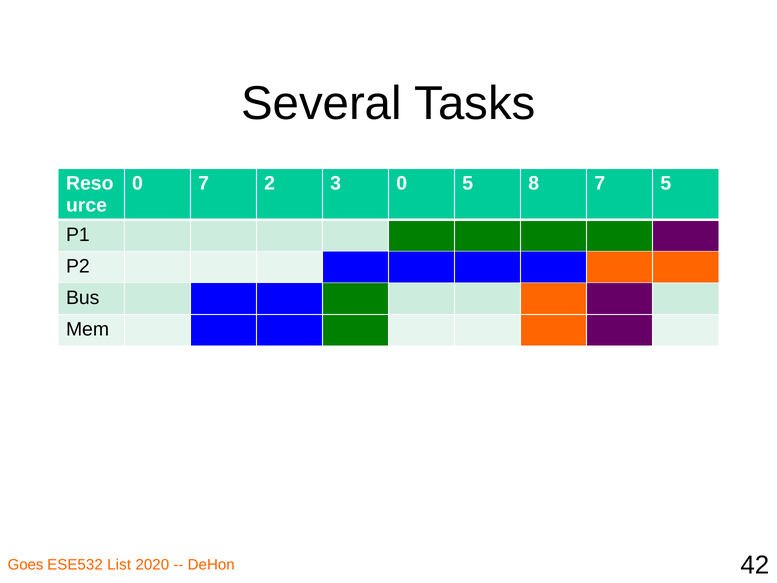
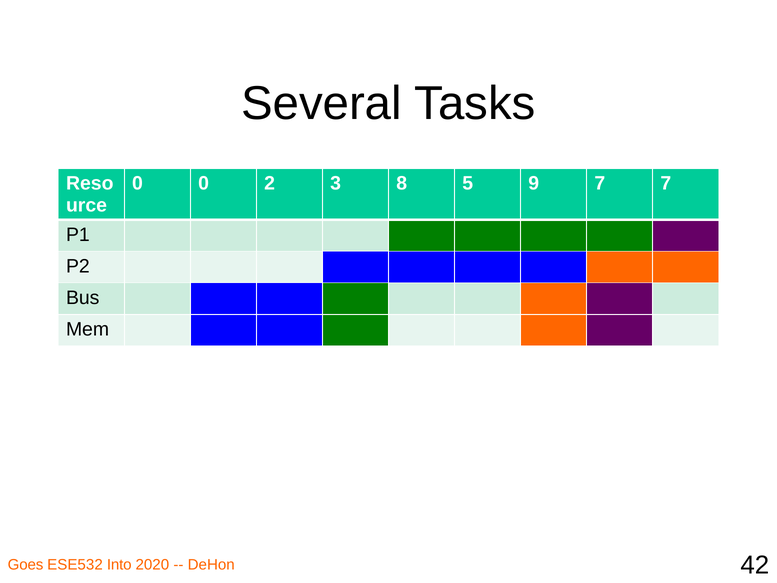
0 7: 7 -> 0 (204, 183)
3 0: 0 -> 8 (402, 183)
8: 8 -> 9 (534, 183)
7 5: 5 -> 7 (666, 183)
List: List -> Into (119, 564)
